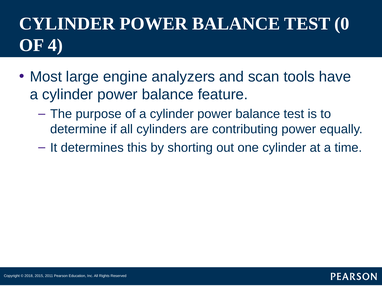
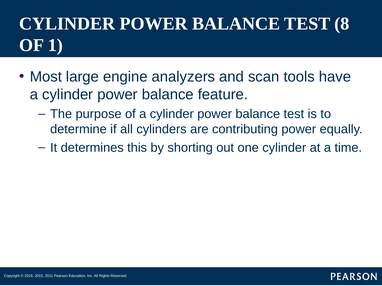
0: 0 -> 8 (342, 24)
4: 4 -> 1 (55, 45)
